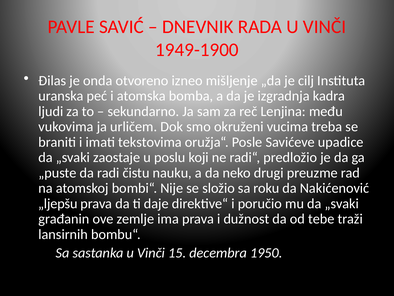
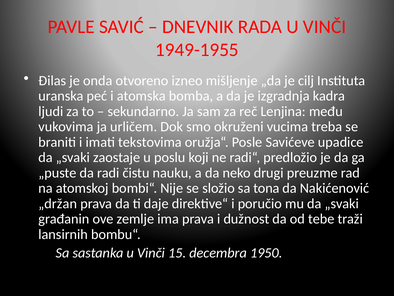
1949-1900: 1949-1900 -> 1949-1955 (197, 50)
roku: roku -> tona (266, 188)
„ljepšu: „ljepšu -> „držan (58, 203)
